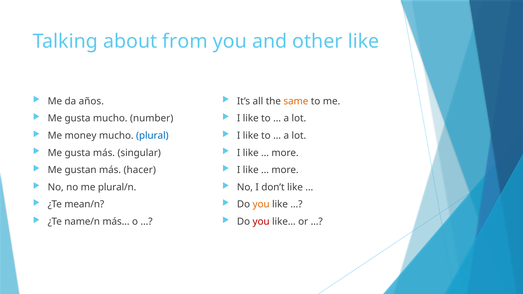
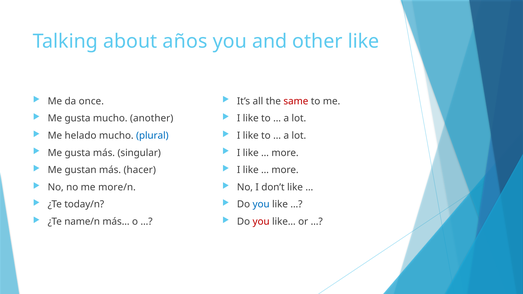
from: from -> años (185, 41)
años: años -> once (91, 101)
same colour: orange -> red (296, 101)
number: number -> another (152, 118)
money: money -> helado (81, 136)
plural/n: plural/n -> more/n (117, 187)
mean/n: mean/n -> today/n (84, 205)
you colour: orange -> blue (261, 205)
